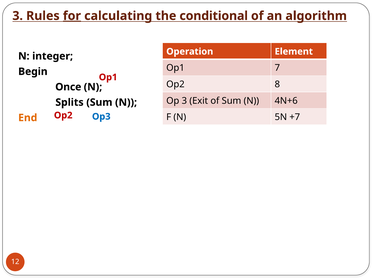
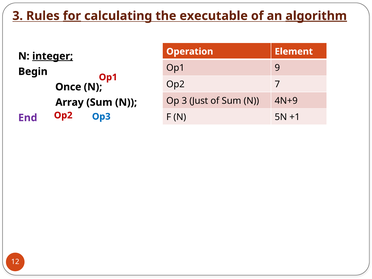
conditional: conditional -> executable (214, 16)
algorithm underline: none -> present (316, 16)
integer underline: none -> present (53, 56)
7: 7 -> 9 (277, 68)
8: 8 -> 7 (277, 84)
Exit: Exit -> Just (199, 101)
4N+6: 4N+6 -> 4N+9 (286, 101)
Splits: Splits -> Array (70, 102)
+7: +7 -> +1 (295, 117)
End colour: orange -> purple (28, 118)
